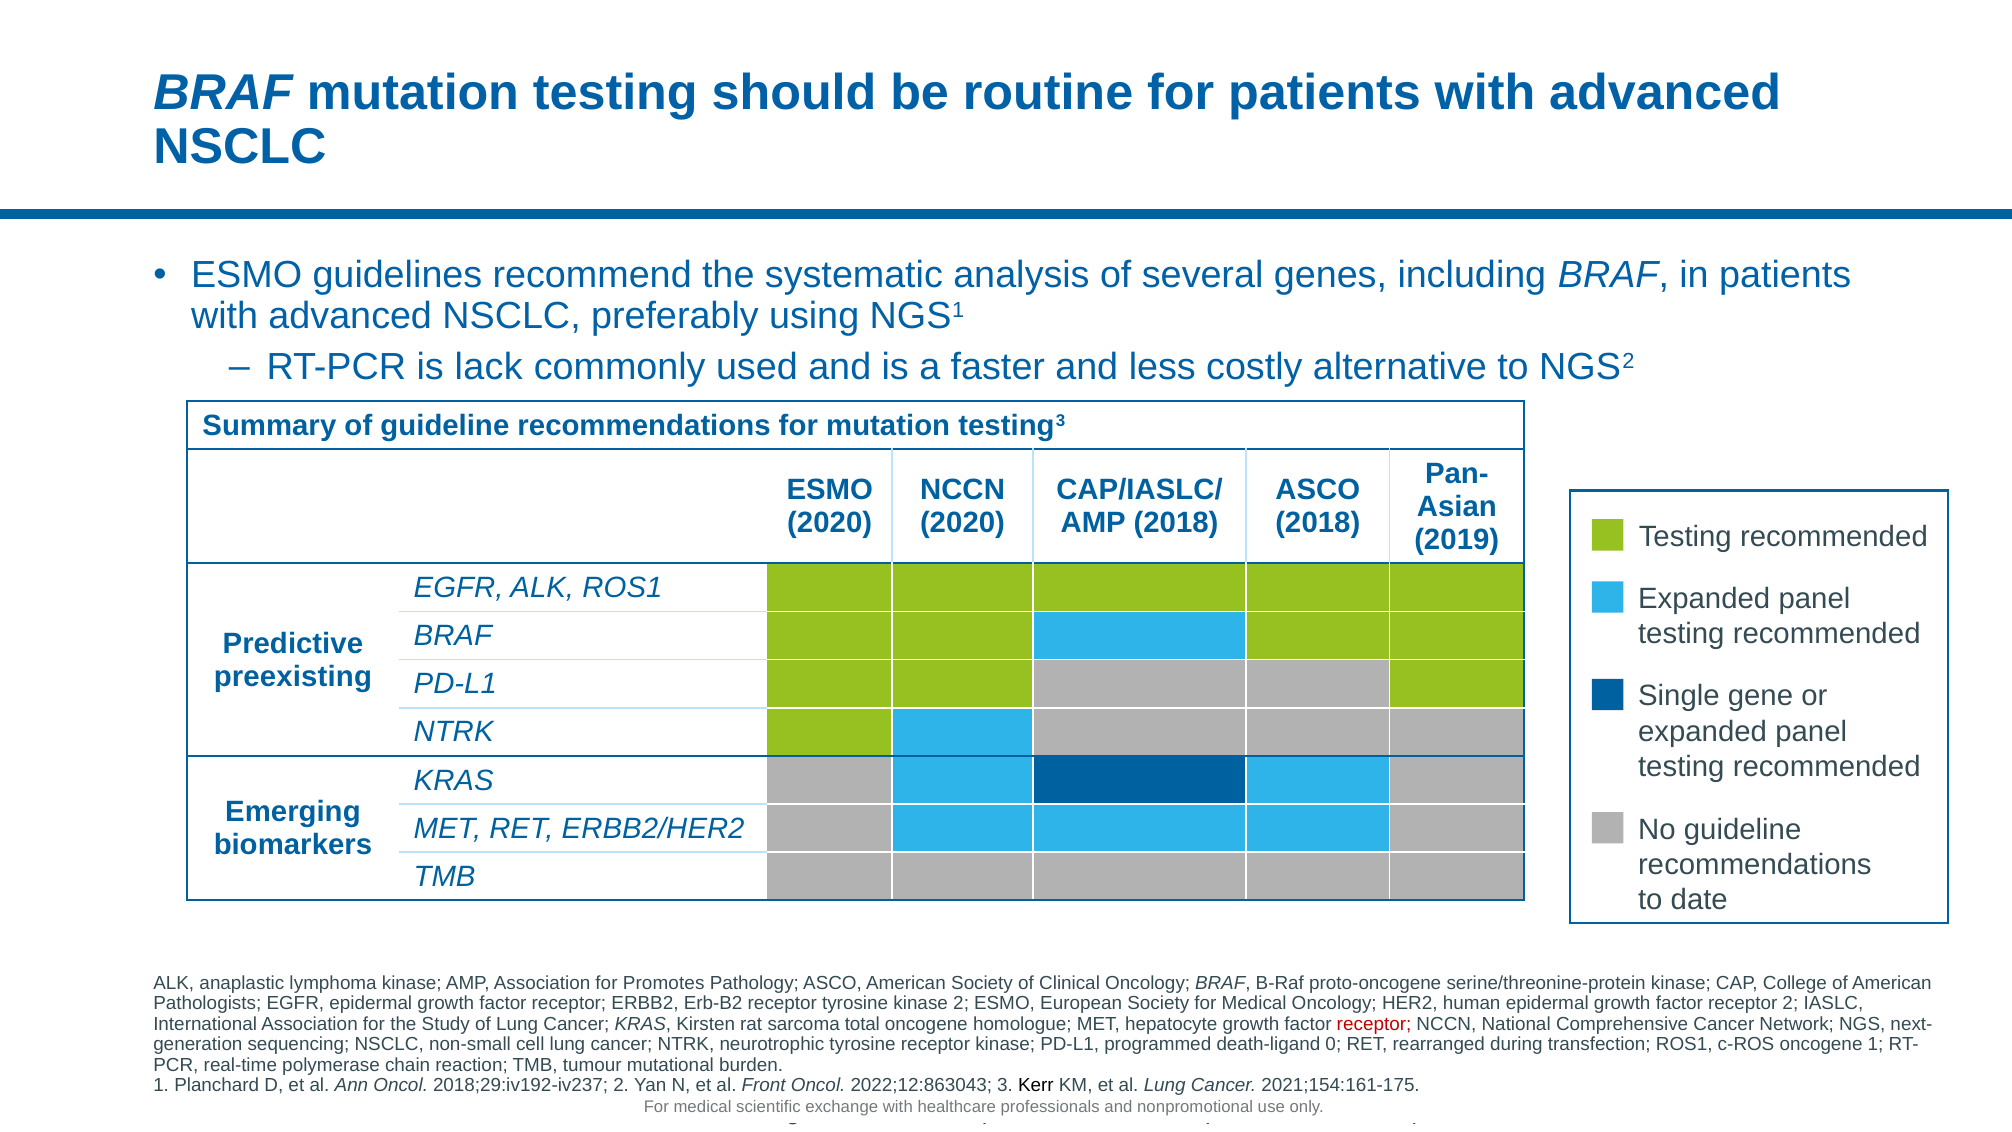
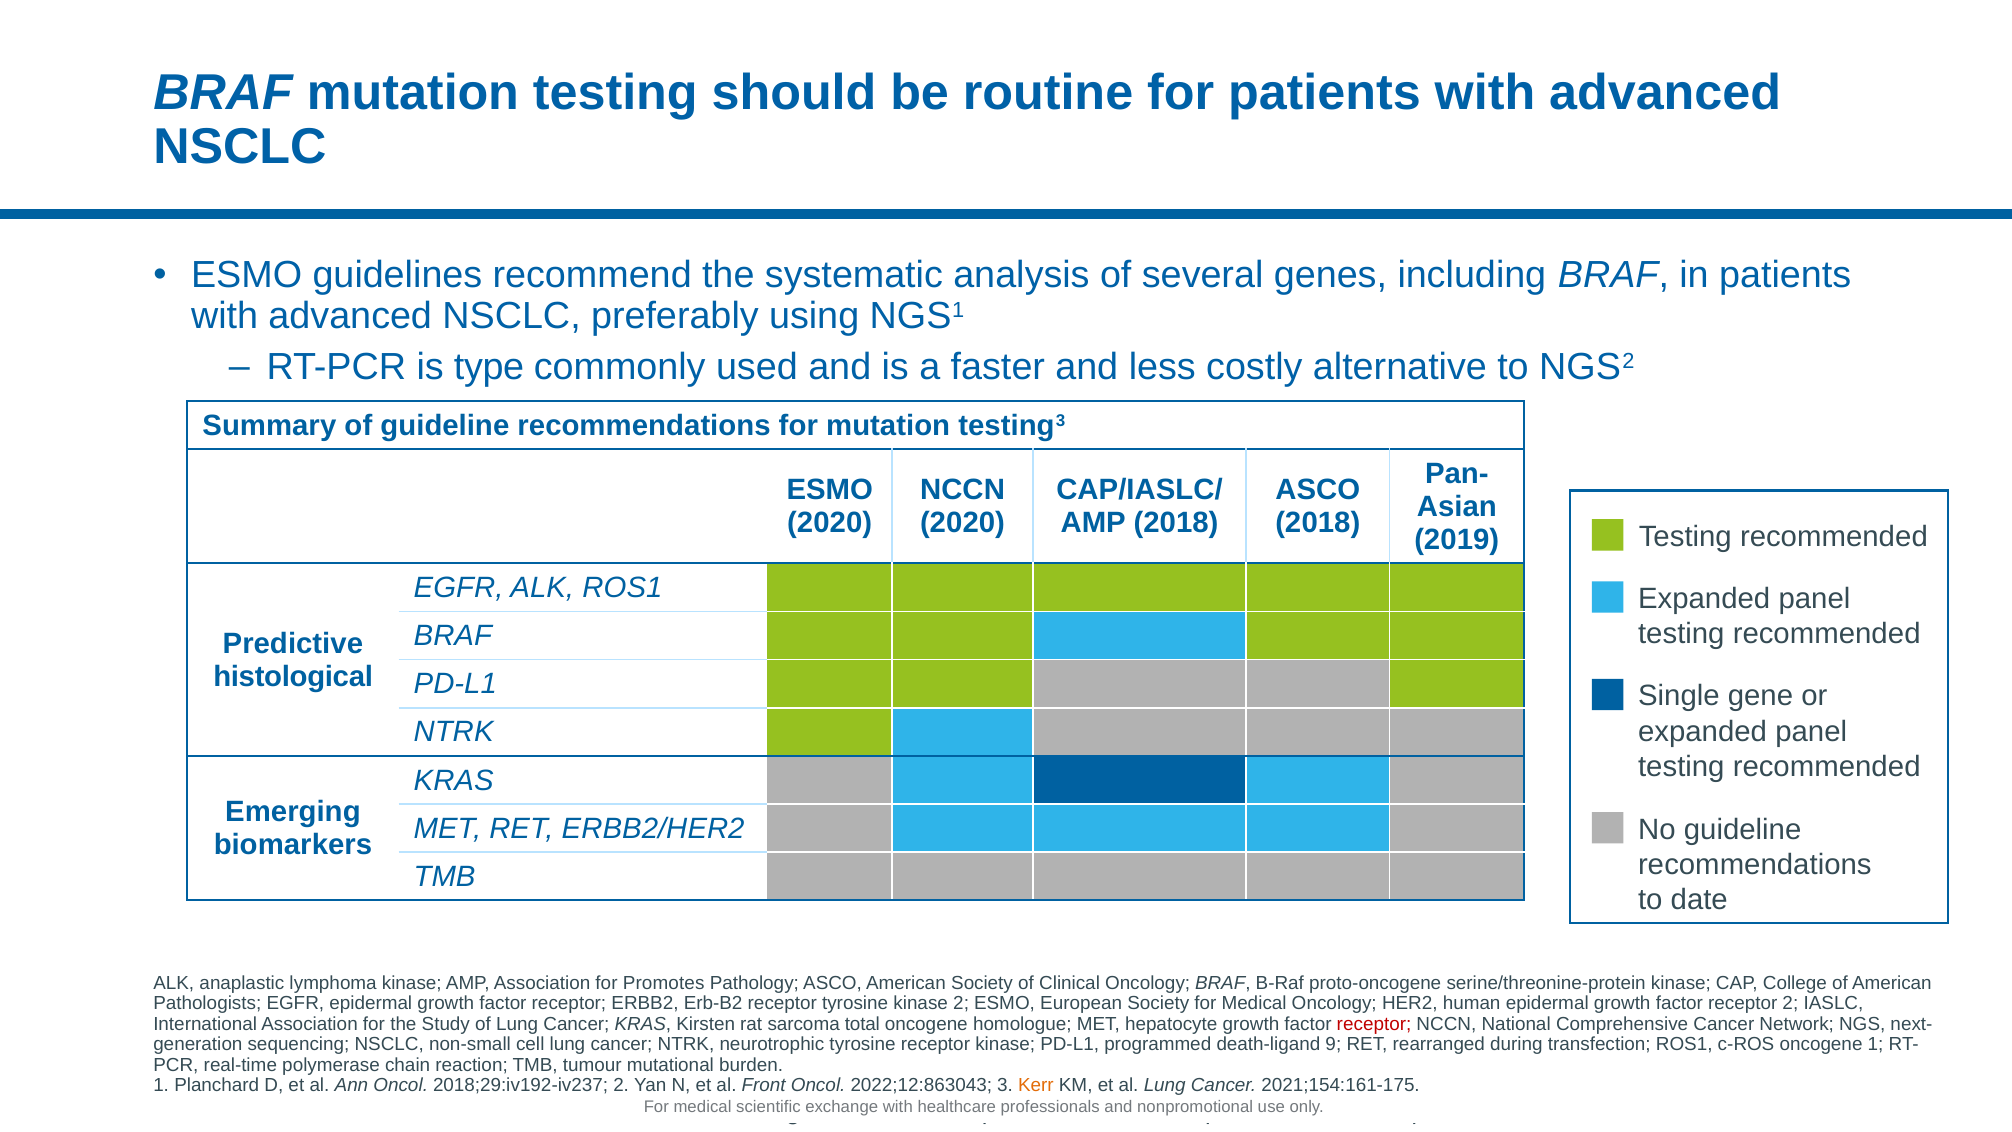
lack: lack -> type (489, 367)
preexisting: preexisting -> histological (293, 676)
0: 0 -> 9 (1333, 1044)
Kerr colour: black -> orange (1036, 1085)
